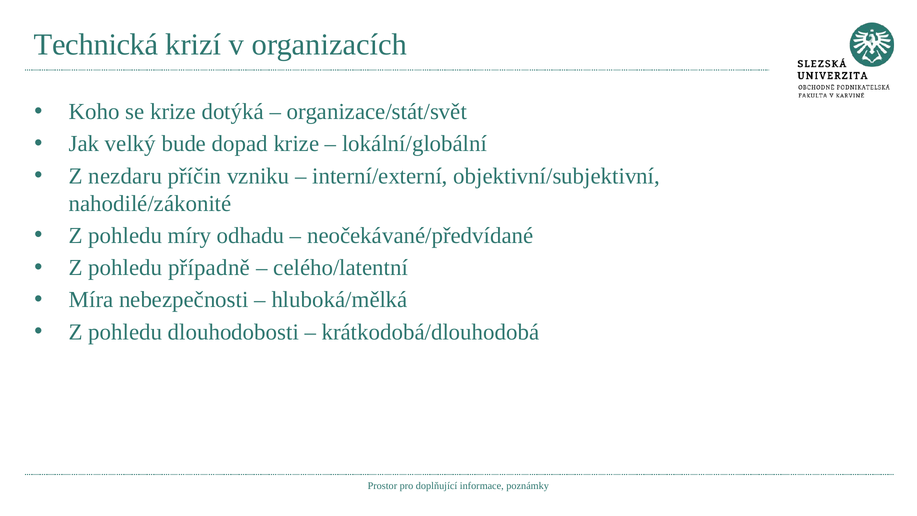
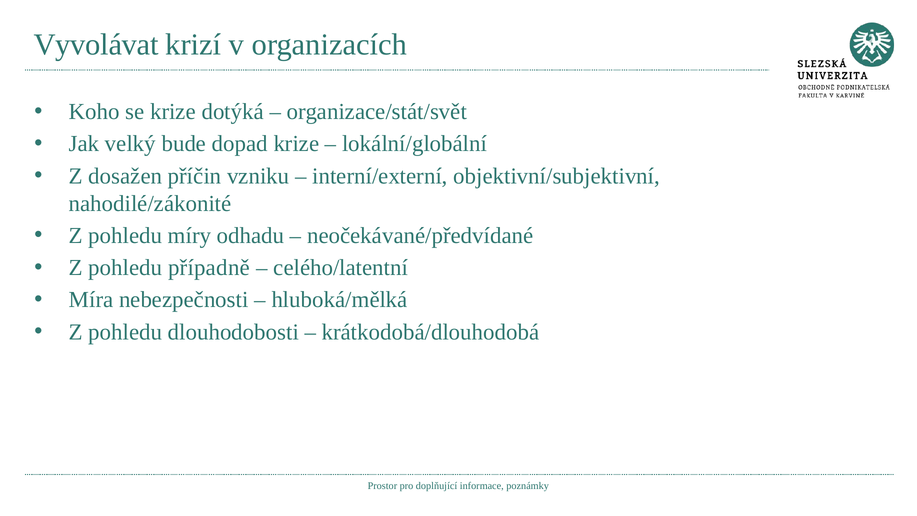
Technická: Technická -> Vyvolávat (96, 45)
nezdaru: nezdaru -> dosažen (125, 176)
